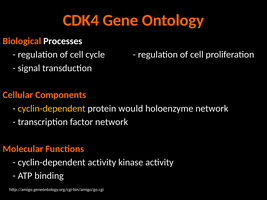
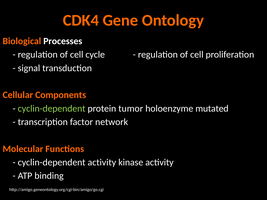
cyclin-dependent colour: yellow -> light green (52, 109)
would: would -> tumor (131, 109)
holoenzyme network: network -> mutated (212, 109)
